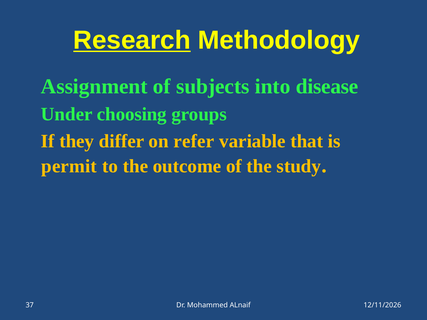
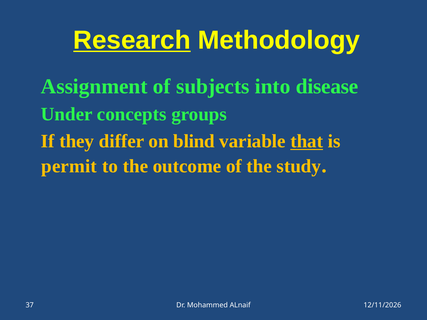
choosing: choosing -> concepts (132, 114)
refer: refer -> blind (194, 141)
that underline: none -> present (307, 141)
